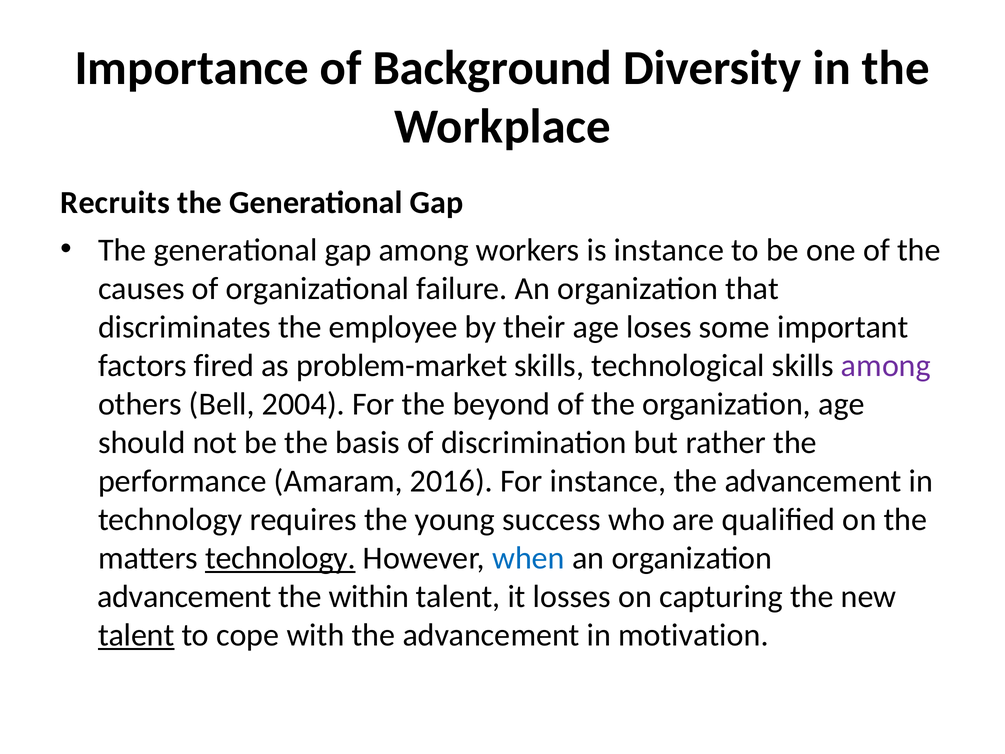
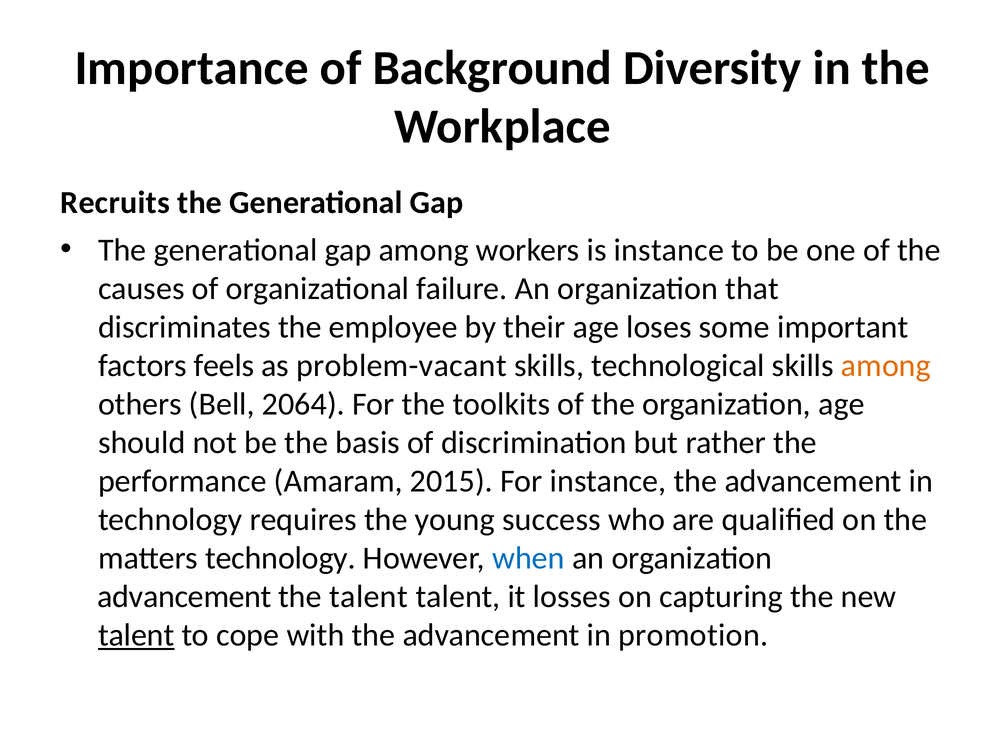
fired: fired -> feels (224, 365)
problem-market: problem-market -> problem-vacant (401, 365)
among colour: purple -> orange (886, 365)
2004: 2004 -> 2064 (303, 404)
beyond: beyond -> toolkits (501, 404)
2016: 2016 -> 2015 (451, 481)
technology underline: present -> none (280, 558)
the within: within -> talent (369, 596)
motivation: motivation -> promotion (693, 635)
